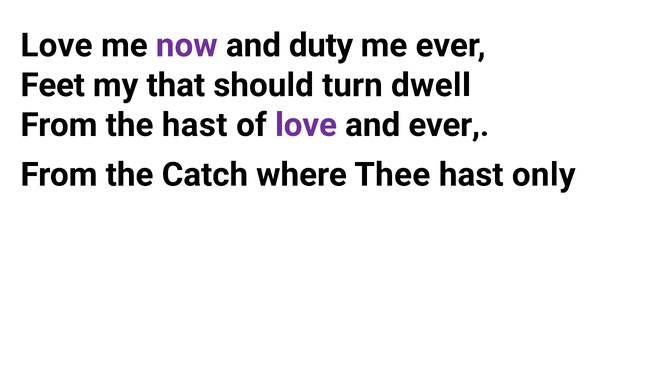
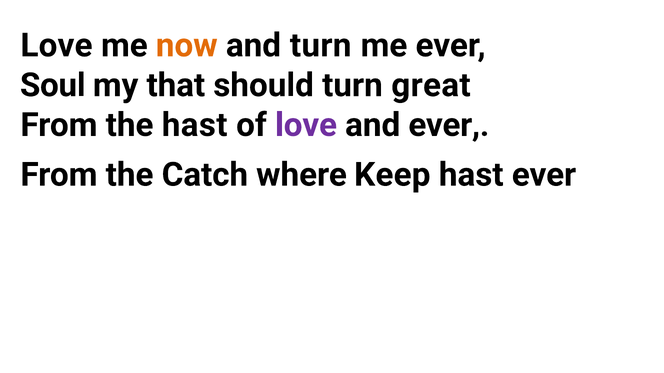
now colour: purple -> orange (187, 45)
and duty: duty -> turn (321, 45)
Feet: Feet -> Soul (53, 85)
dwell: dwell -> great (431, 85)
Thee: Thee -> Keep (392, 175)
hast only: only -> ever (544, 175)
